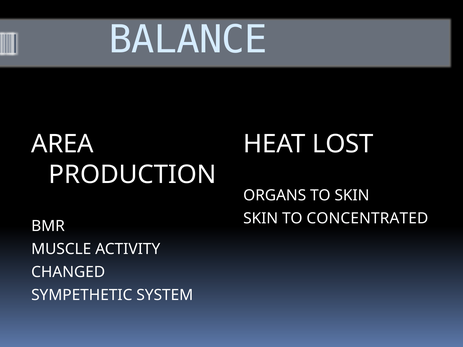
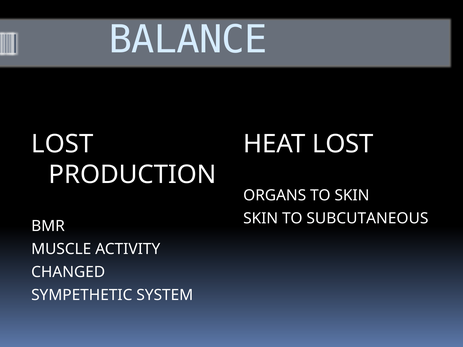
AREA: AREA -> LOST (62, 144)
CONCENTRATED: CONCENTRATED -> SUBCUTANEOUS (367, 219)
